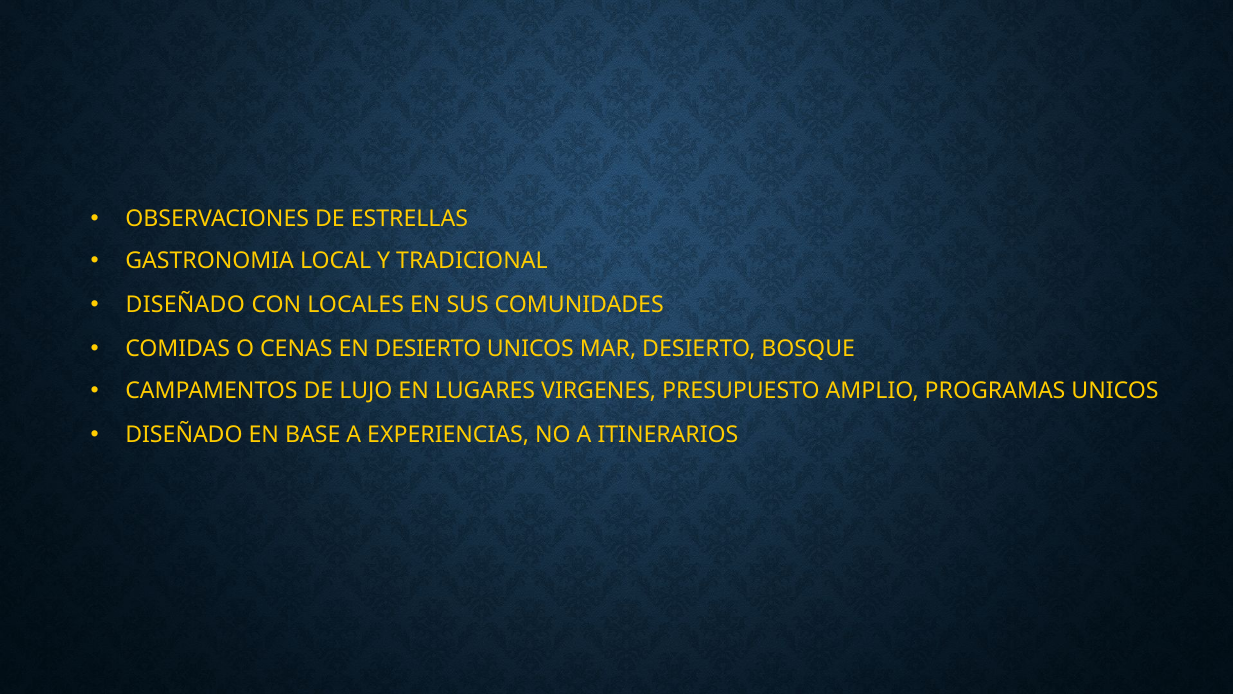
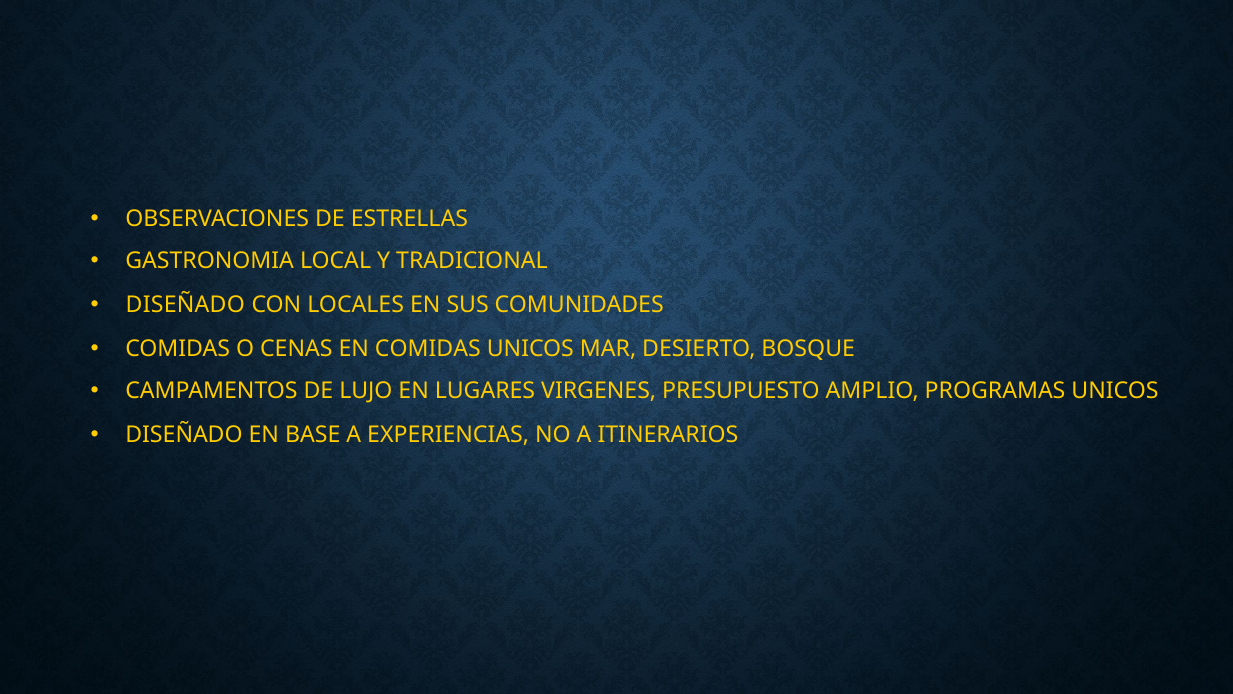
EN DESIERTO: DESIERTO -> COMIDAS (428, 349)
